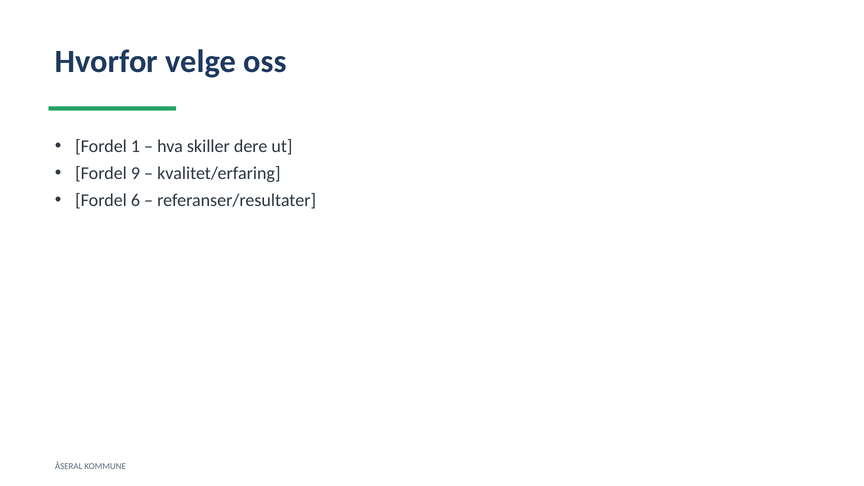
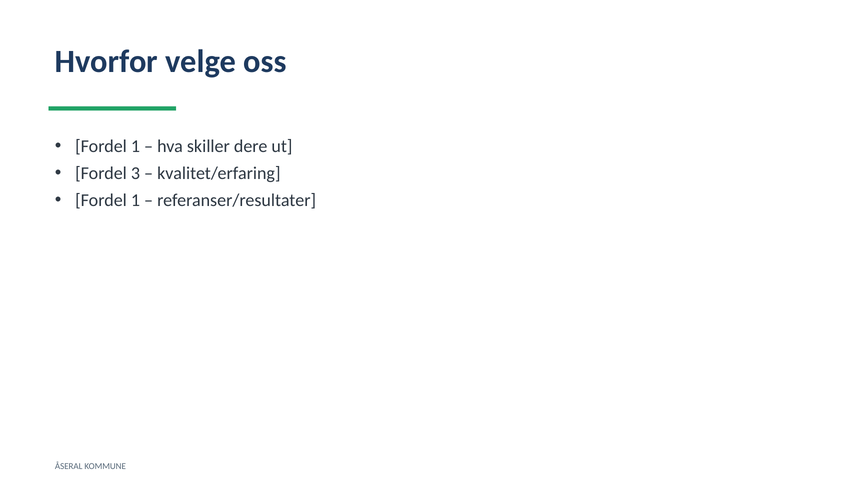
9: 9 -> 3 (135, 173)
6: 6 -> 1 (135, 200)
